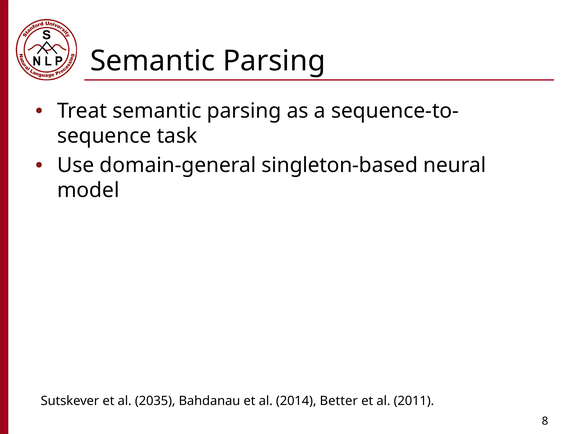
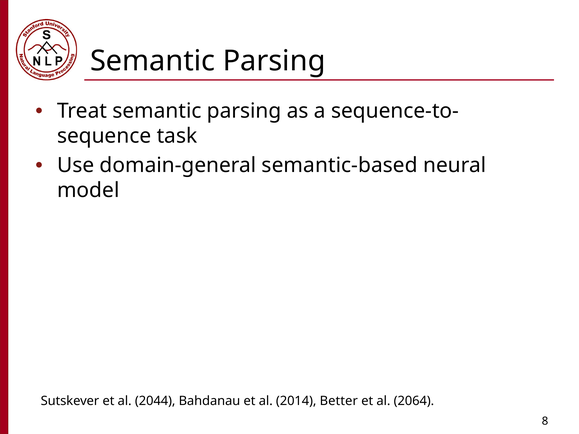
singleton-based: singleton-based -> semantic-based (340, 165)
2035: 2035 -> 2044 (155, 401)
2011: 2011 -> 2064 (414, 401)
